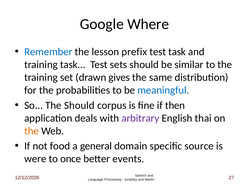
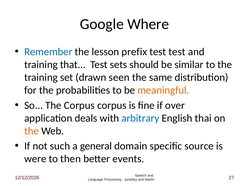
test task: task -> test (177, 52)
training task: task -> that (73, 65)
gives: gives -> seen (119, 78)
meaningful colour: blue -> orange (163, 91)
The Should: Should -> Corpus (79, 106)
then: then -> over (175, 106)
arbitrary colour: purple -> blue (140, 119)
food: food -> such (60, 147)
once: once -> then (71, 159)
